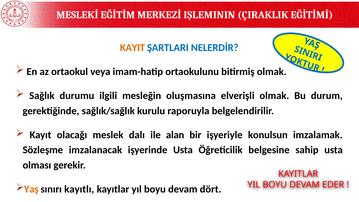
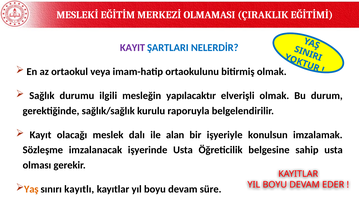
IŞLEMININ: IŞLEMININ -> OLMAMASI (209, 15)
KAYIT colour: orange -> purple (133, 48)
oluşmasına: oluşmasına -> yapılacaktır (191, 96)
dört: dört -> süre (211, 189)
